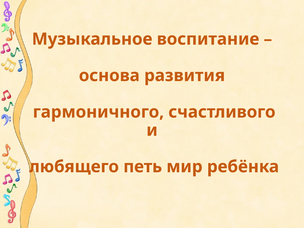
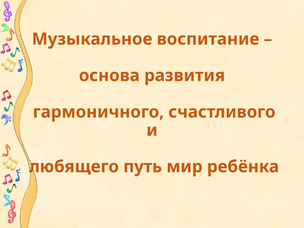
петь: петь -> путь (143, 167)
